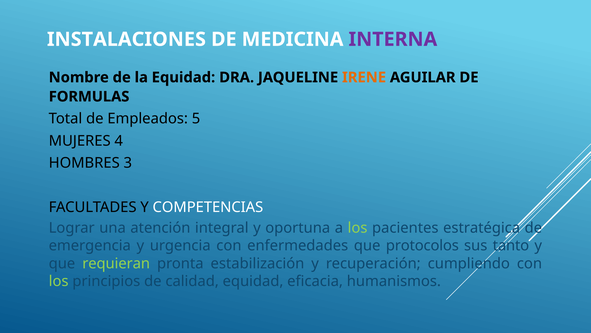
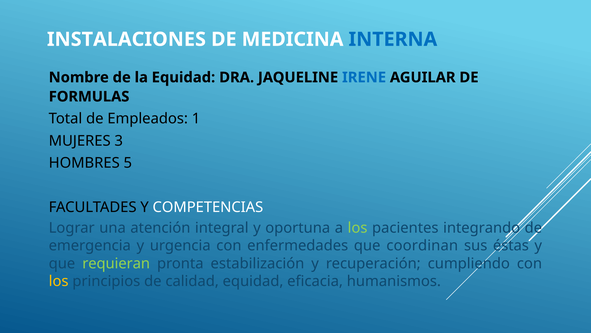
INTERNA colour: purple -> blue (393, 39)
IRENE colour: orange -> blue (364, 77)
5: 5 -> 1 (196, 119)
4: 4 -> 3 (119, 141)
3: 3 -> 5 (128, 163)
estratégica: estratégica -> integrando (482, 228)
protocolos: protocolos -> coordinan (422, 245)
tanto: tanto -> éstas (511, 245)
los colour: light green -> yellow (59, 281)
